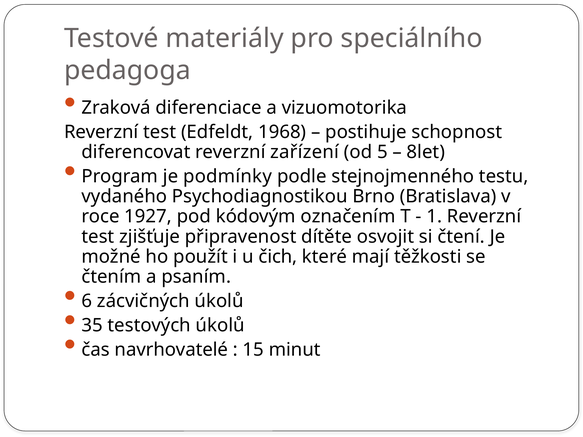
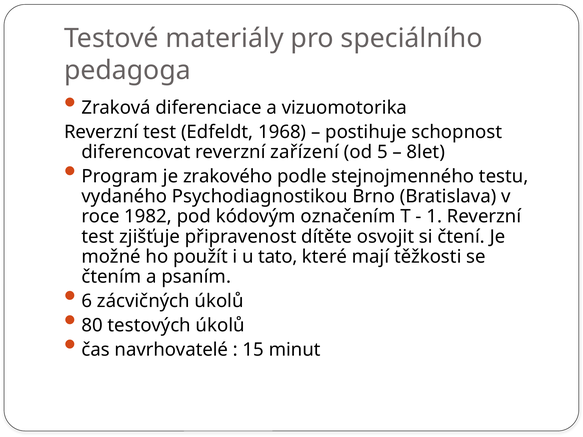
podmínky: podmínky -> zrakového (228, 176)
1927: 1927 -> 1982 (148, 217)
čich: čich -> tato (278, 257)
35: 35 -> 80 (92, 326)
